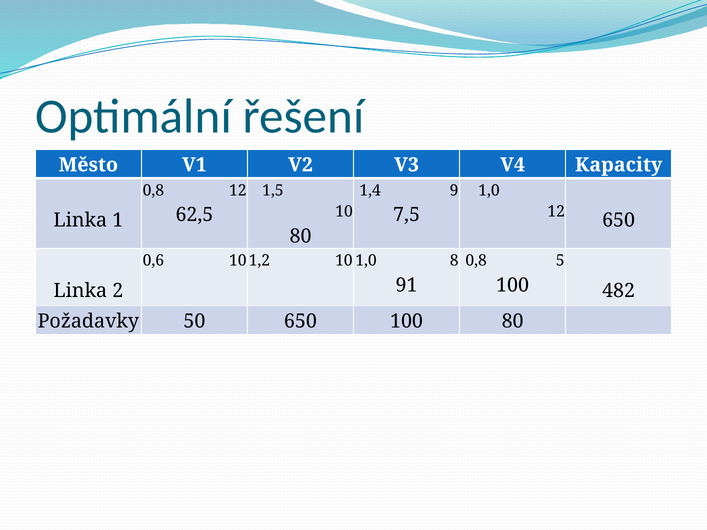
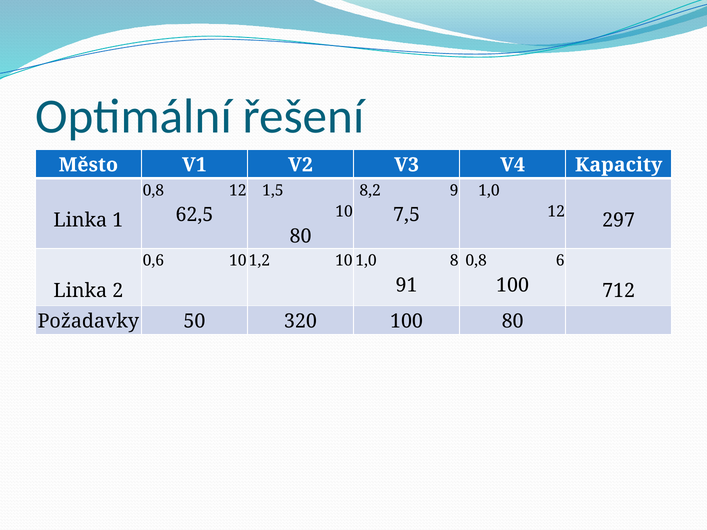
1,4: 1,4 -> 8,2 (370, 191)
12 650: 650 -> 297 (619, 220)
5: 5 -> 6 (560, 261)
482: 482 -> 712 (619, 291)
50 650: 650 -> 320 (300, 321)
